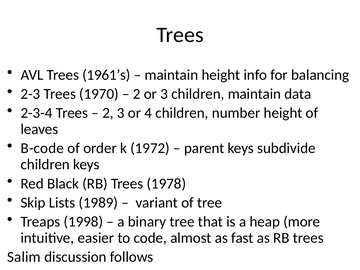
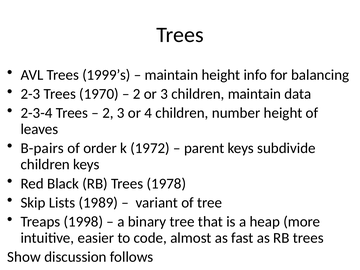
1961’s: 1961’s -> 1999’s (106, 75)
B-code: B-code -> B-pairs (42, 148)
Salim: Salim -> Show (24, 257)
